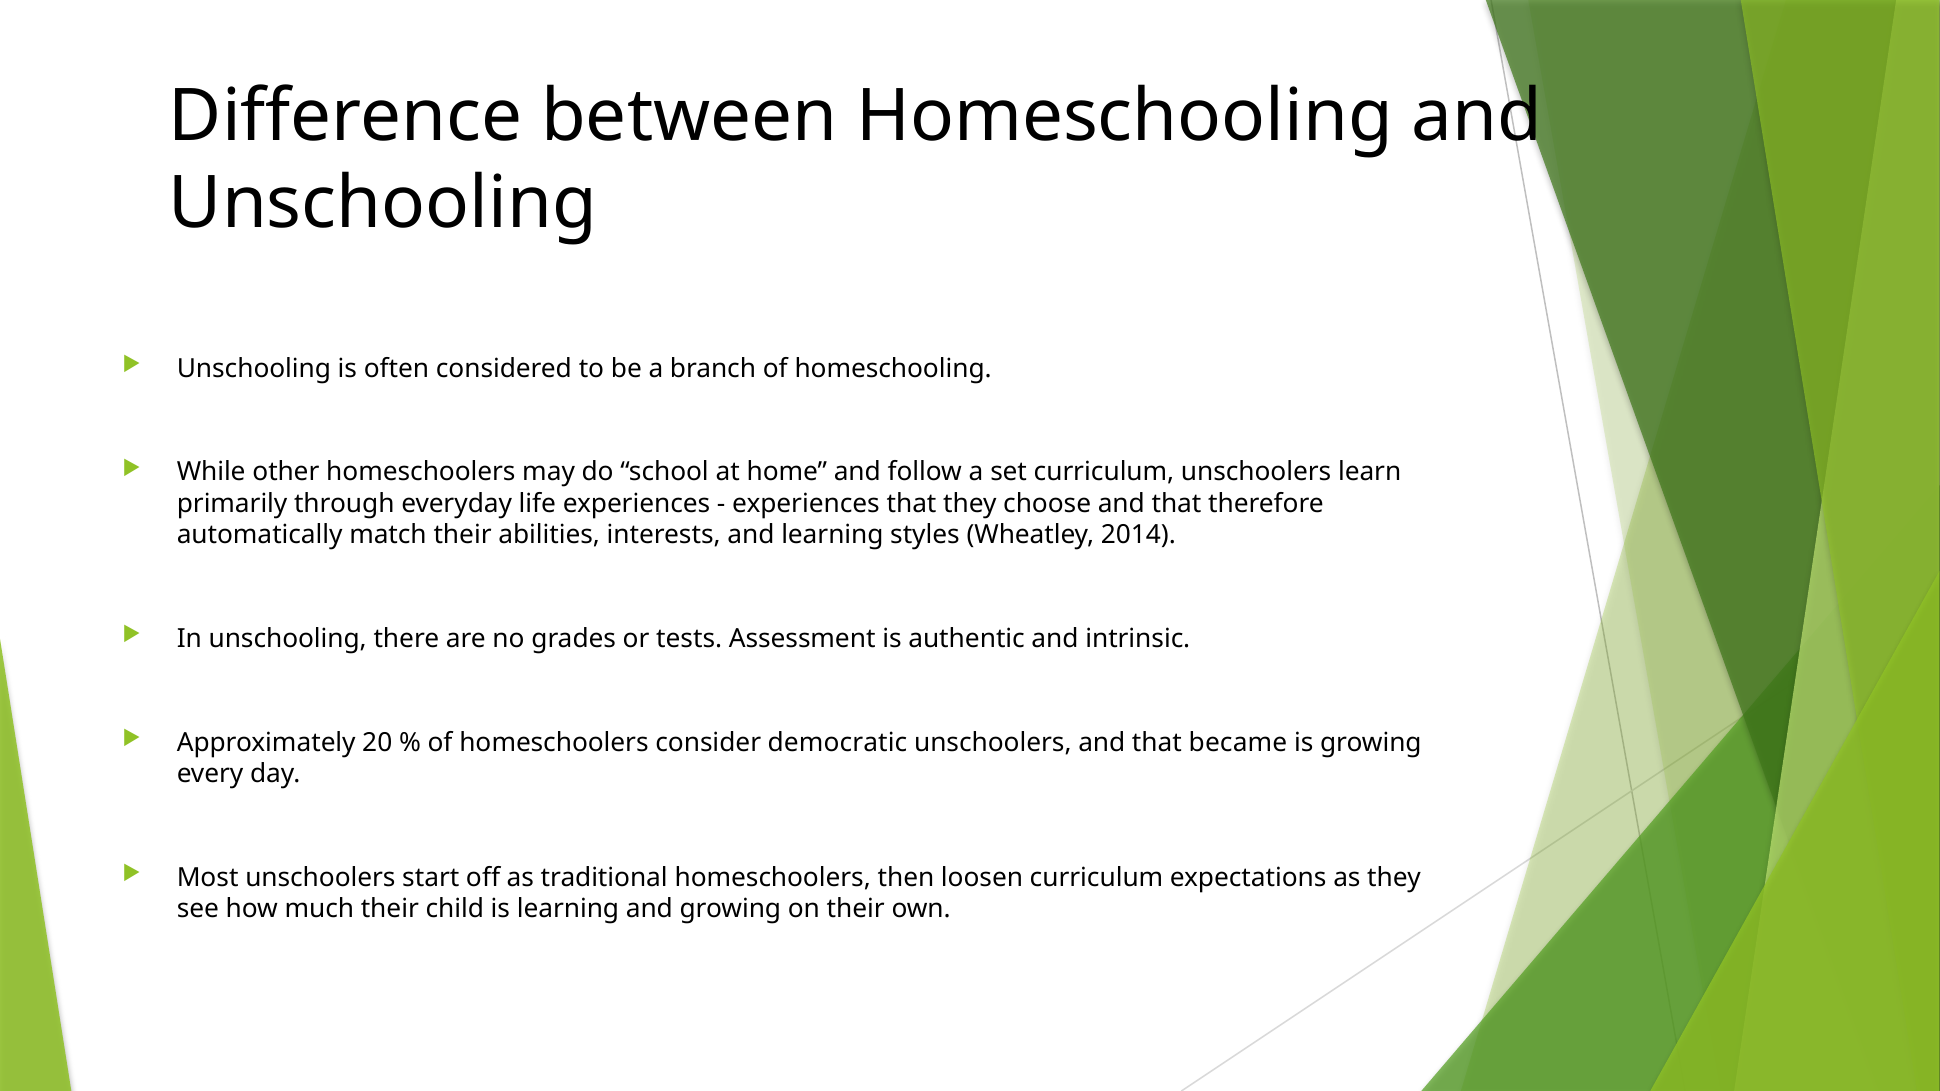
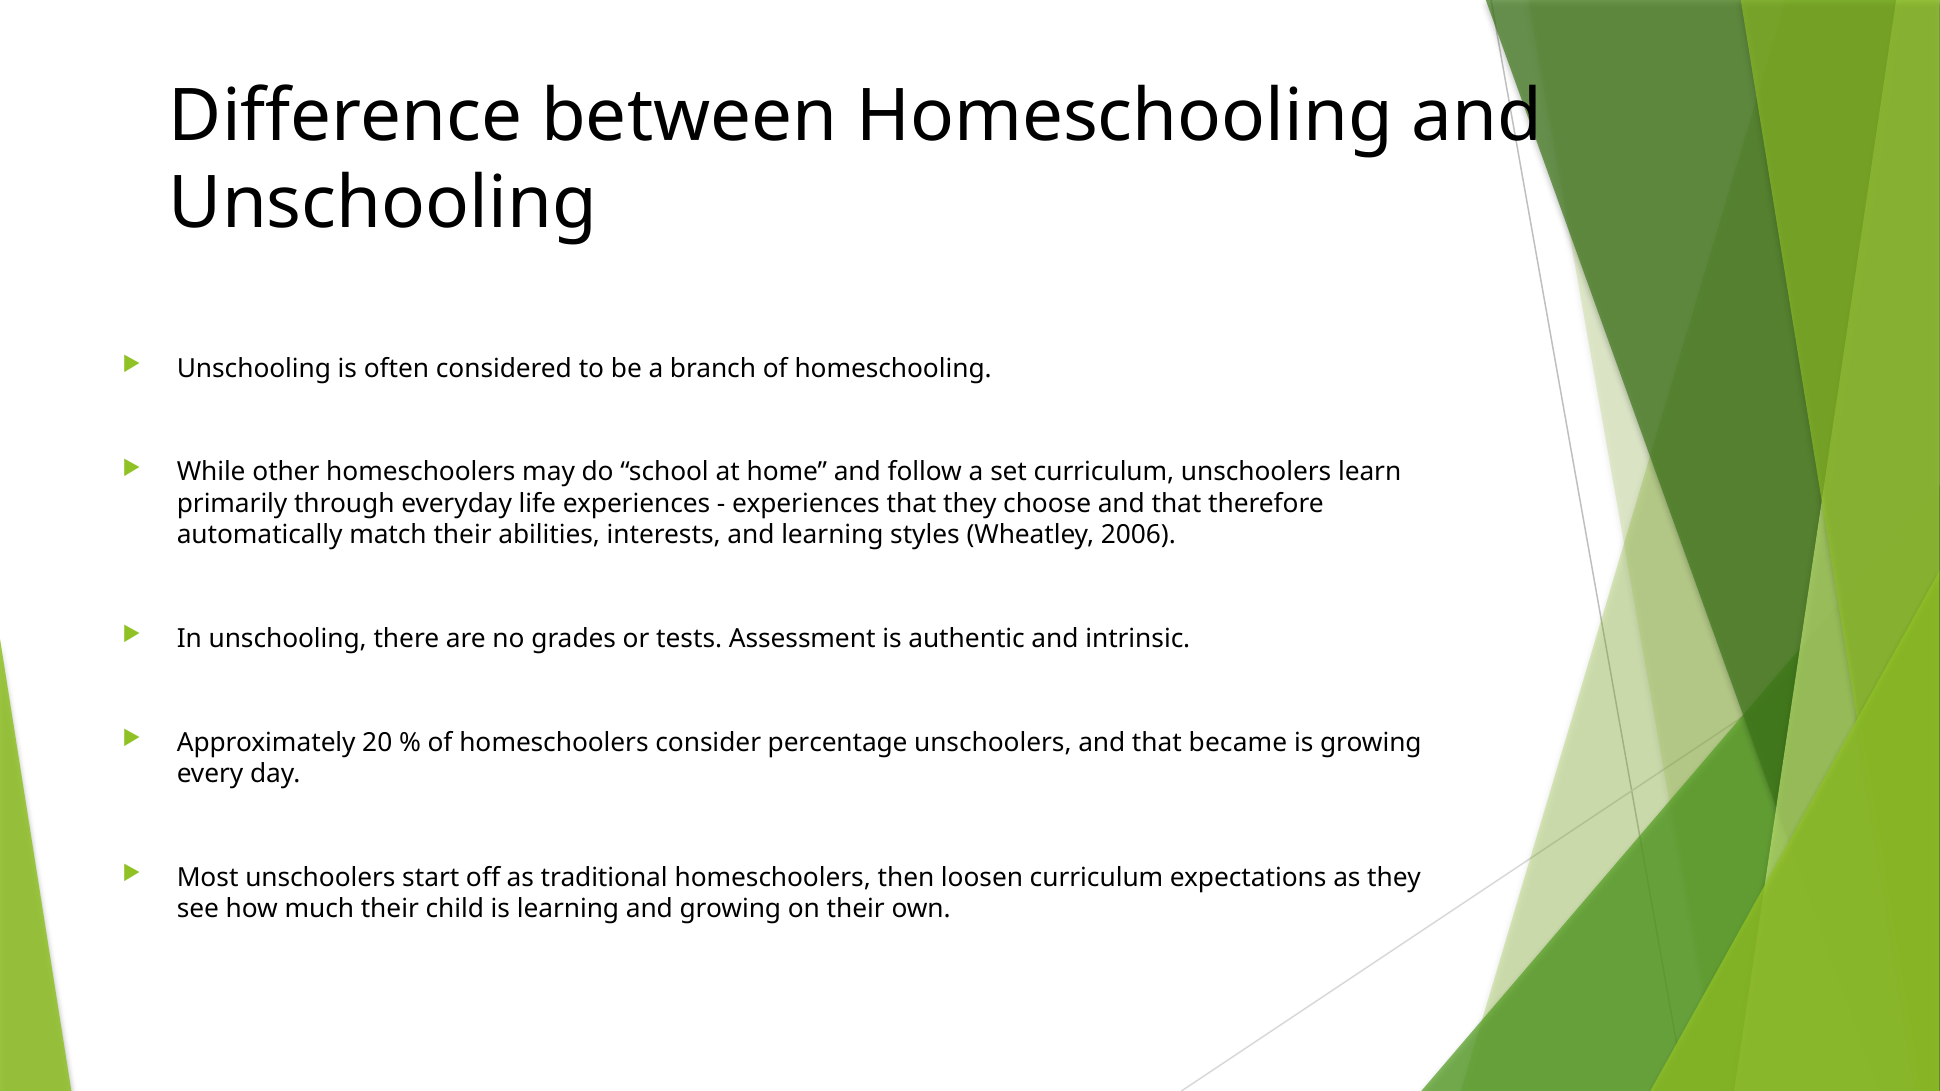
2014: 2014 -> 2006 (1138, 535)
democratic: democratic -> percentage (838, 743)
